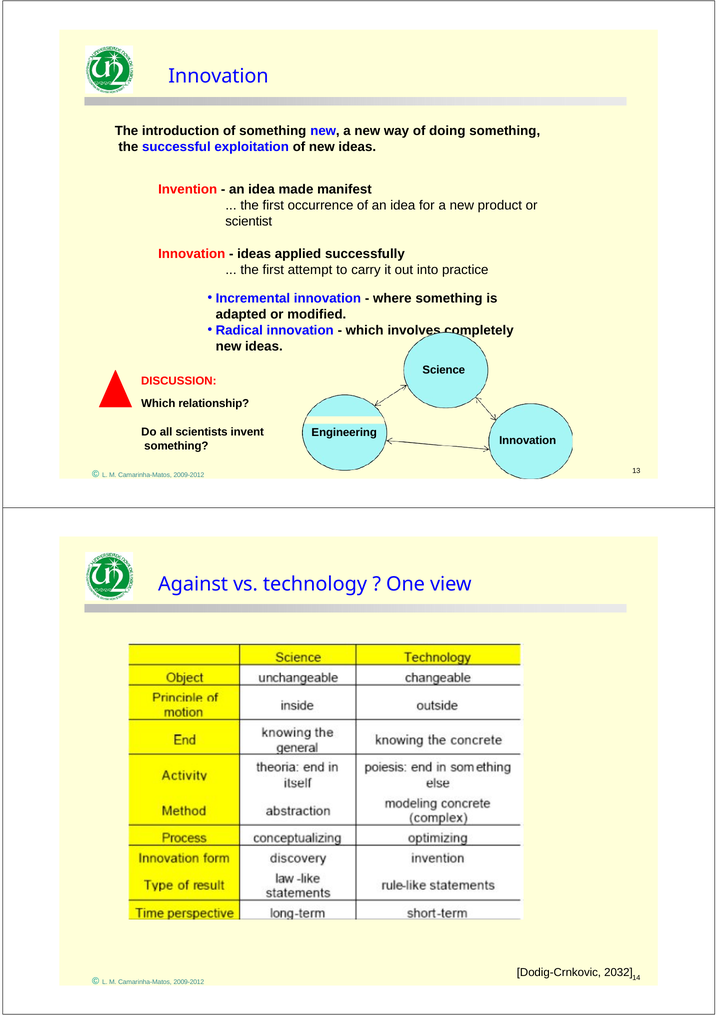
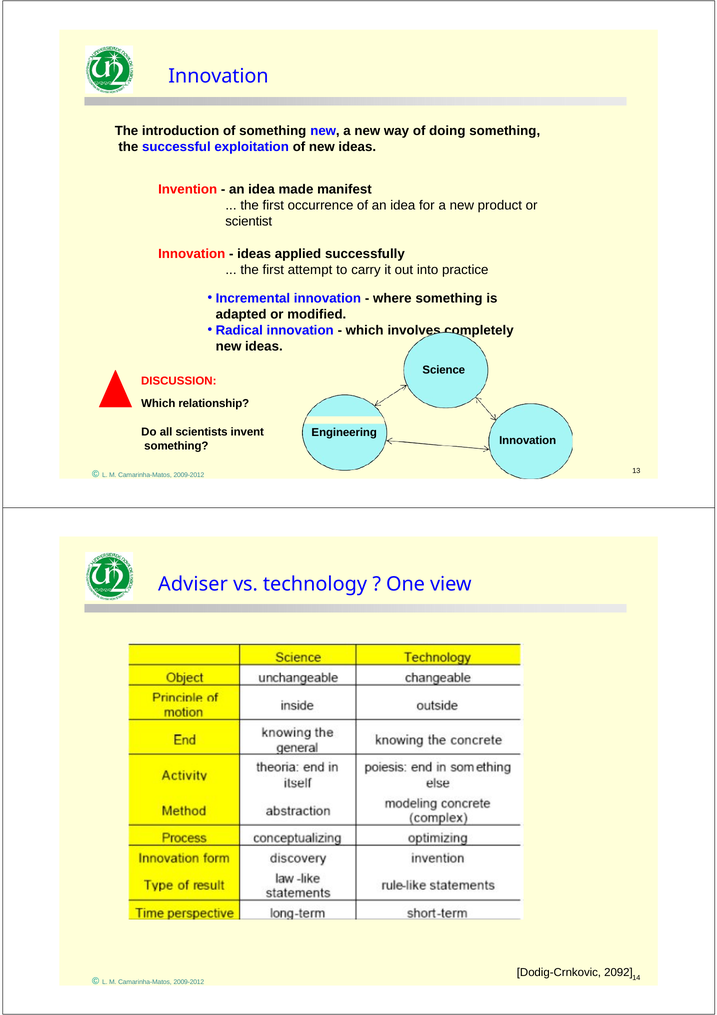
Against: Against -> Adviser (193, 584)
2032: 2032 -> 2092 (618, 972)
